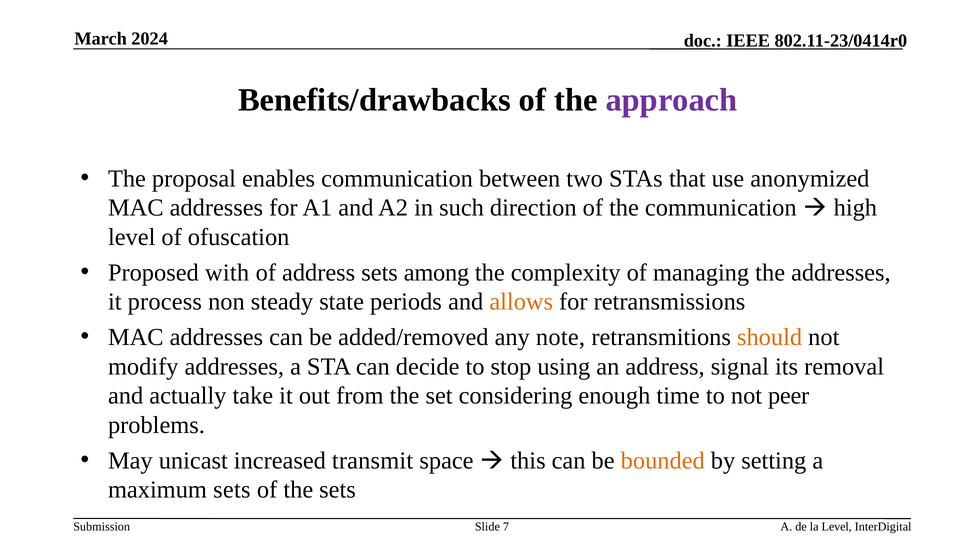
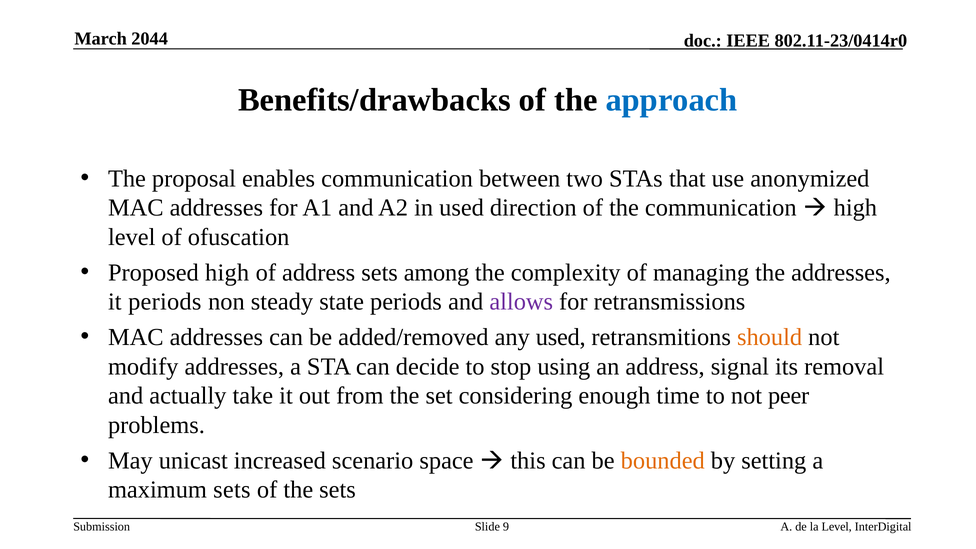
2024: 2024 -> 2044 (150, 39)
approach colour: purple -> blue (671, 100)
in such: such -> used (462, 208)
Proposed with: with -> high (227, 273)
it process: process -> periods (165, 302)
allows colour: orange -> purple (521, 302)
any note: note -> used (561, 337)
transmit: transmit -> scenario (373, 460)
7: 7 -> 9 (506, 527)
